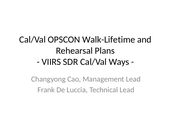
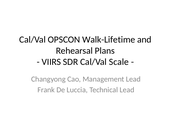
Ways: Ways -> Scale (119, 62)
